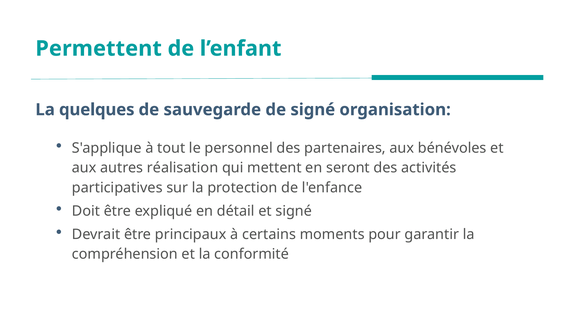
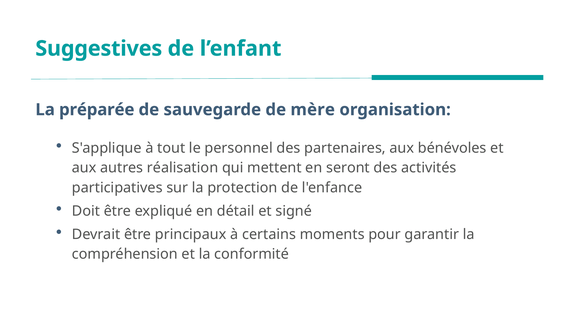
Permettent: Permettent -> Suggestives (99, 48)
quelques: quelques -> préparée (97, 110)
de signé: signé -> mère (313, 110)
